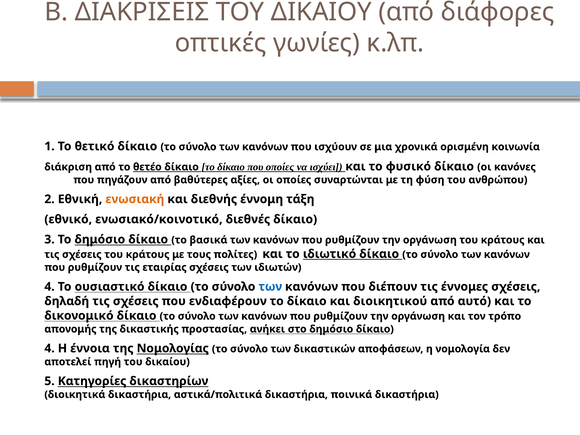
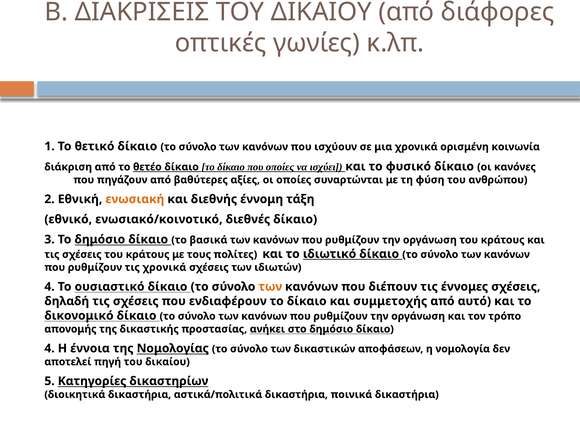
τις εταιρίας: εταιρίας -> χρονικά (164, 267)
των colour: blue -> orange (270, 287)
διοικητικού: διοικητικού -> συμμετοχής (390, 301)
